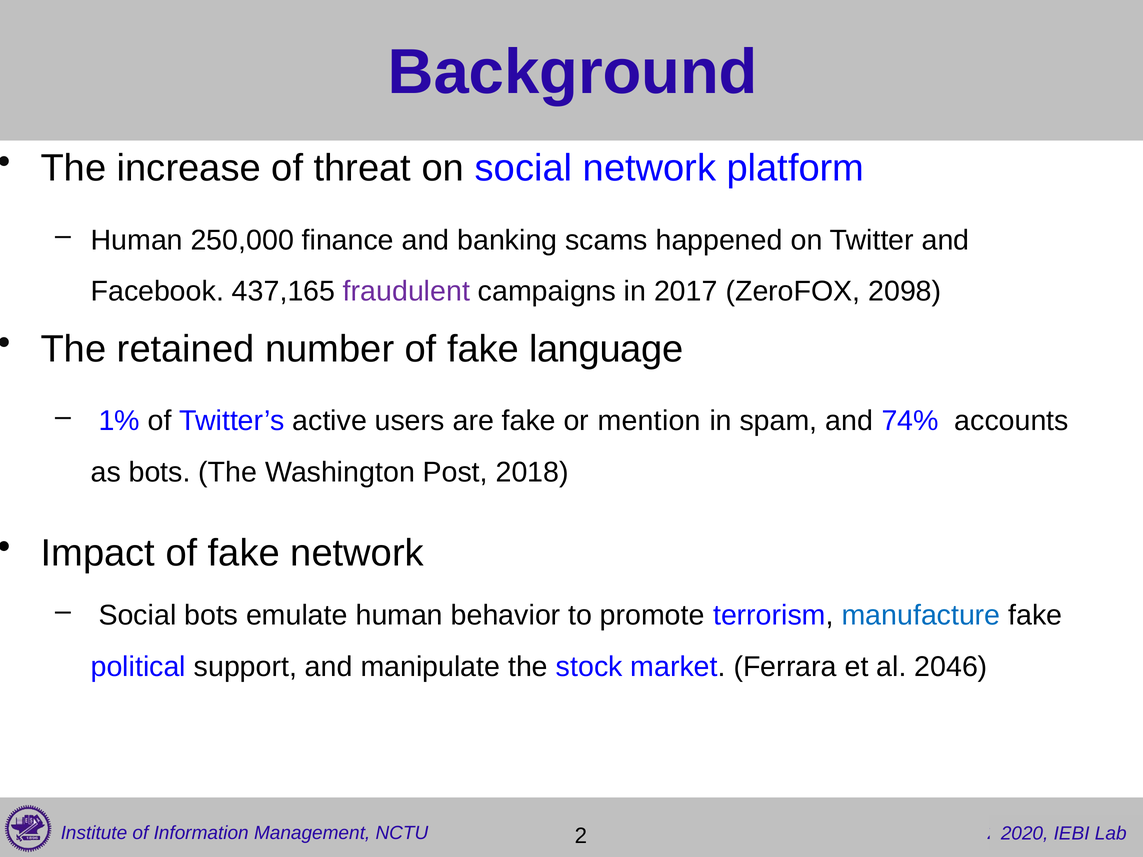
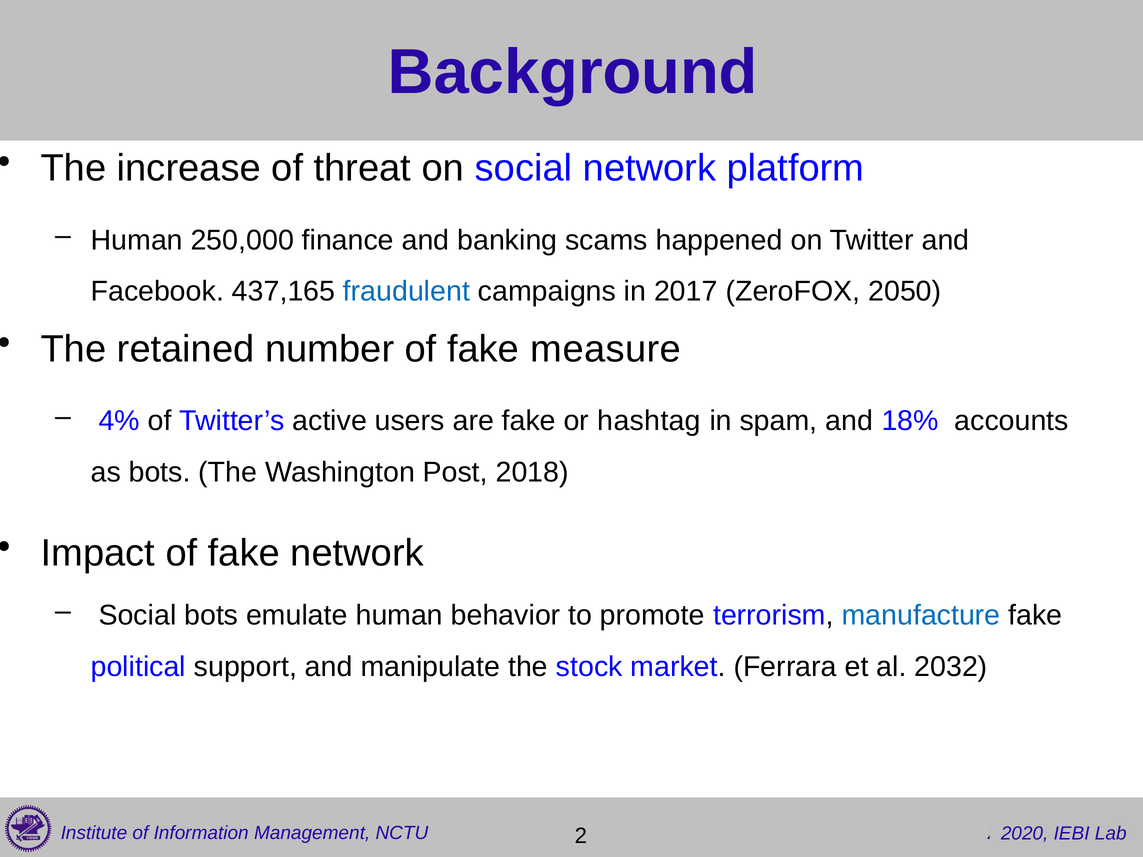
fraudulent colour: purple -> blue (406, 292)
2098: 2098 -> 2050 (905, 292)
language: language -> measure (606, 349)
1%: 1% -> 4% (119, 421)
mention: mention -> hashtag (649, 421)
74%: 74% -> 18% (910, 421)
2046: 2046 -> 2032 (951, 667)
